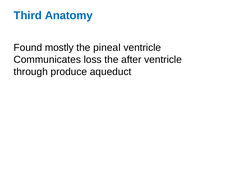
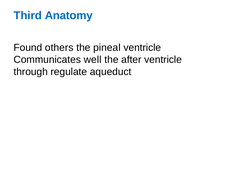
mostly: mostly -> others (59, 48)
loss: loss -> well (93, 60)
produce: produce -> regulate (69, 72)
